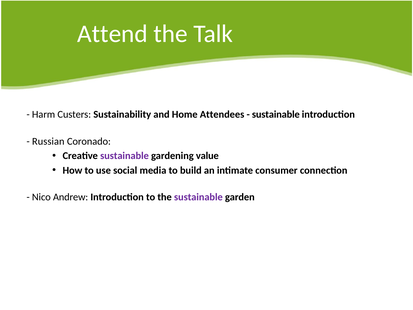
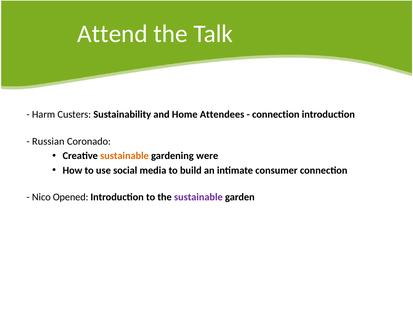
sustainable: sustainable -> connection (276, 114)
sustainable colour: purple -> orange (124, 156)
value: value -> were (207, 156)
Andrew: Andrew -> Opened (71, 197)
